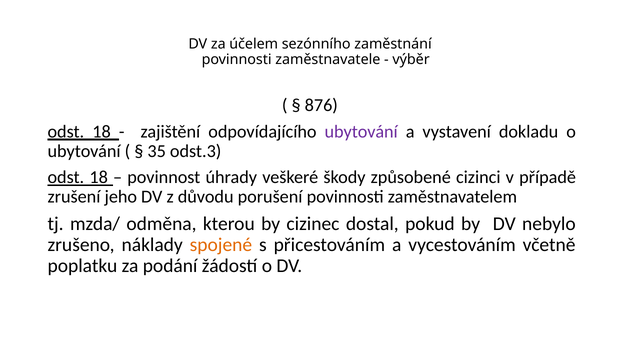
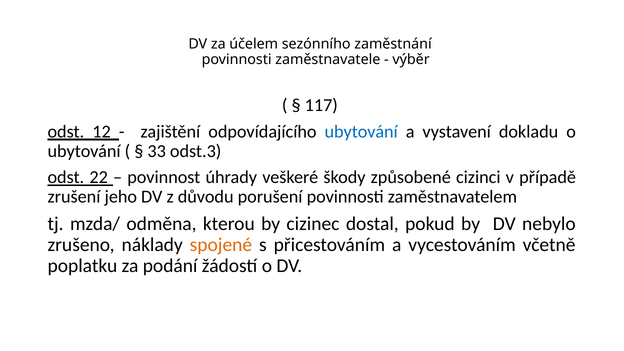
876: 876 -> 117 (321, 105)
18: 18 -> 12 (102, 132)
ubytování colour: purple -> blue (361, 132)
35: 35 -> 33 (157, 151)
18: 18 -> 22 (99, 177)
